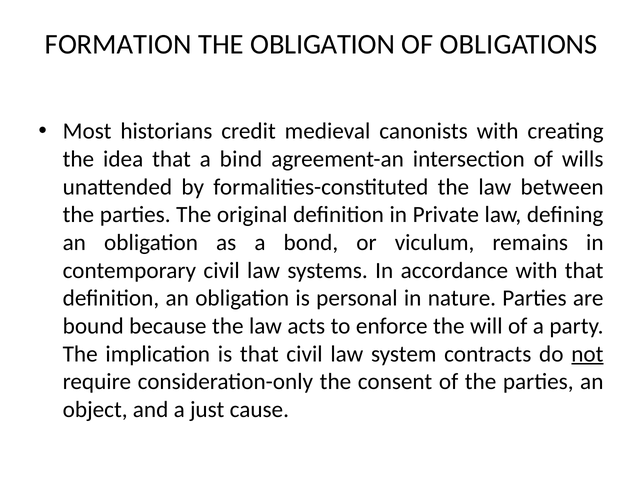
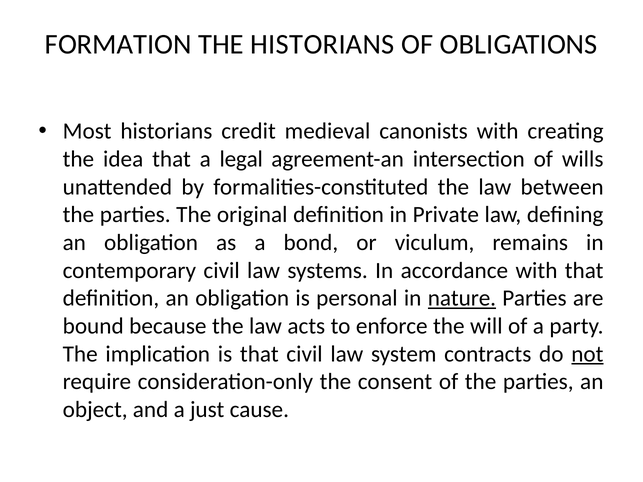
THE OBLIGATION: OBLIGATION -> HISTORIANS (323, 44)
bind: bind -> legal (241, 159)
nature underline: none -> present (462, 298)
